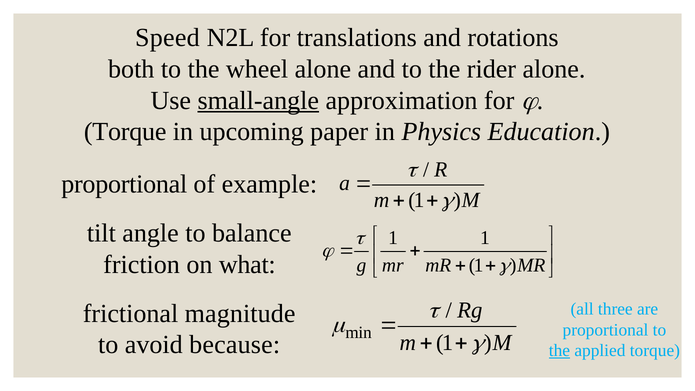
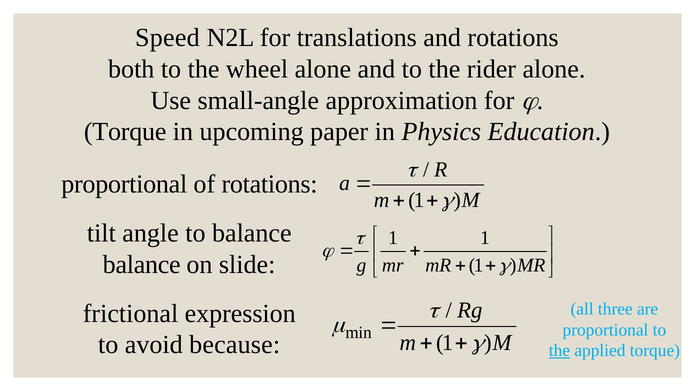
small-angle underline: present -> none (258, 100)
of example: example -> rotations (270, 184)
friction: friction -> balance (142, 264)
what: what -> slide (247, 264)
magnitude: magnitude -> expression (240, 313)
